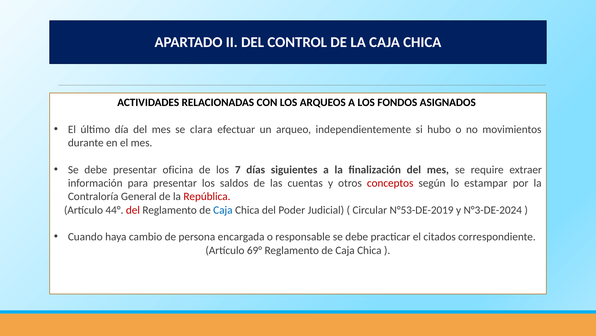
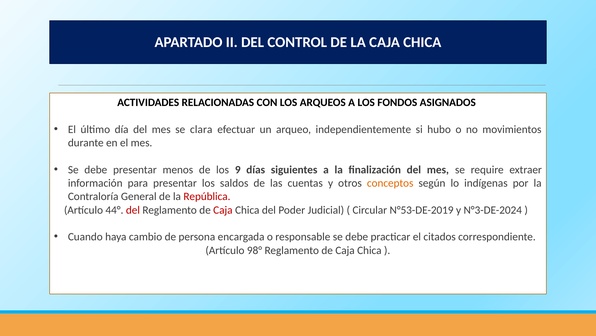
oficina: oficina -> menos (178, 169)
7: 7 -> 9 (238, 169)
conceptos colour: red -> orange (390, 183)
estampar: estampar -> indígenas (486, 183)
Caja colour: blue -> red (223, 210)
69°: 69° -> 98° (255, 250)
